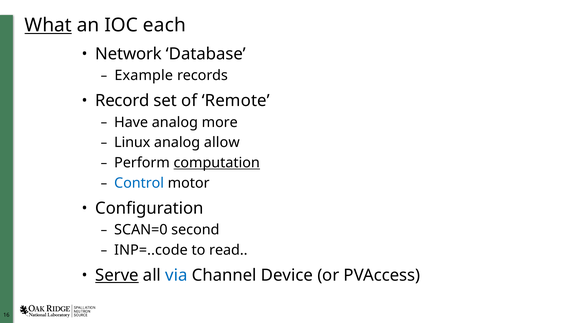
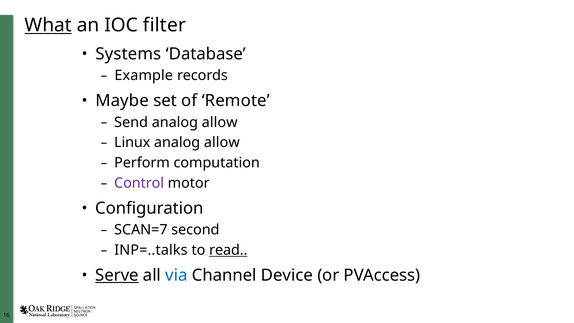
each: each -> filter (164, 25)
Network: Network -> Systems (128, 54)
Record: Record -> Maybe (122, 101)
Have: Have -> Send (131, 122)
more: more -> allow (220, 122)
computation underline: present -> none (217, 163)
Control colour: blue -> purple (139, 183)
SCAN=0: SCAN=0 -> SCAN=7 (141, 230)
INP=..code: INP=..code -> INP=..talks (151, 250)
read underline: none -> present (228, 250)
